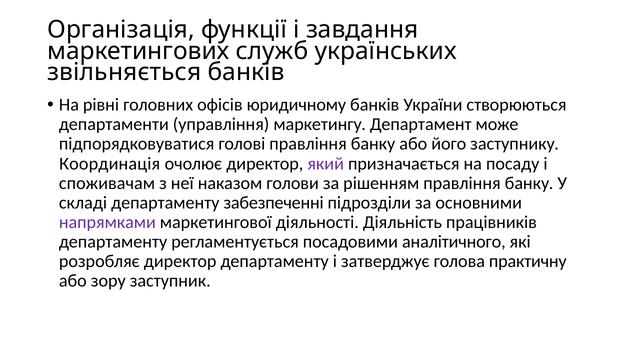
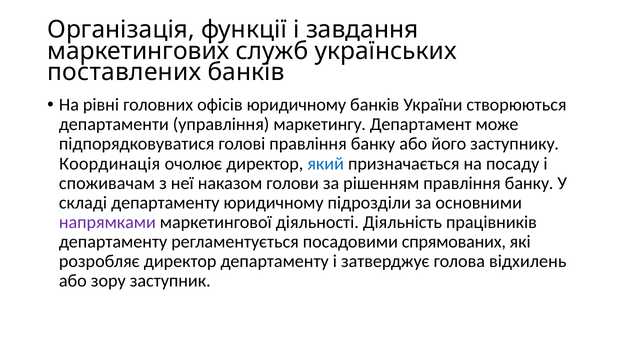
звільняється: звільняється -> поставлених (124, 72)
який colour: purple -> blue (326, 164)
департаменту забезпеченні: забезпеченні -> юридичному (274, 203)
аналітичного: аналітичного -> спрямованих (454, 242)
практичну: практичну -> відхилень (528, 262)
